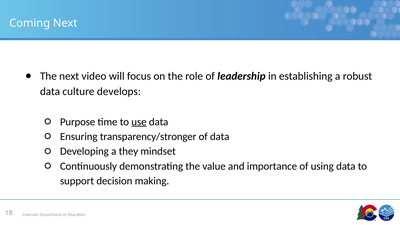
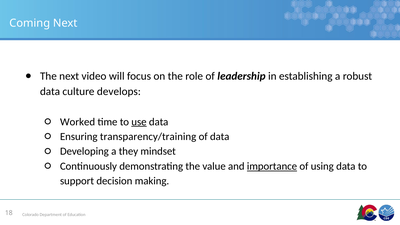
Purpose: Purpose -> Worked (78, 122)
transparency/stronger: transparency/stronger -> transparency/training (148, 137)
importance underline: none -> present (272, 166)
